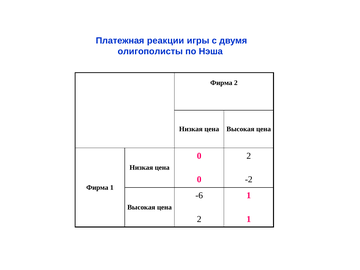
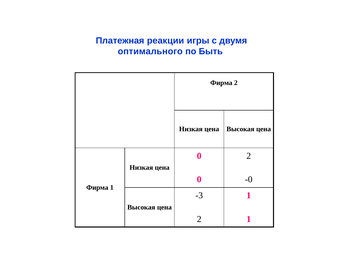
олигополисты: олигополисты -> оптимального (150, 52)
Нэша: Нэша -> Быть (211, 52)
-2: -2 -> -0 (249, 179)
-6: -6 -> -3 (199, 196)
